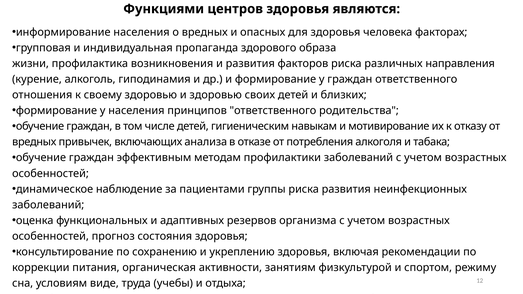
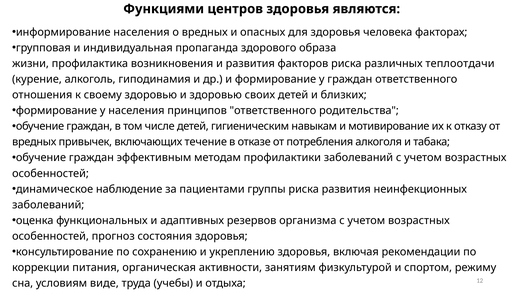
направления: направления -> теплоотдачи (460, 64)
анализа: анализа -> течение (206, 142)
